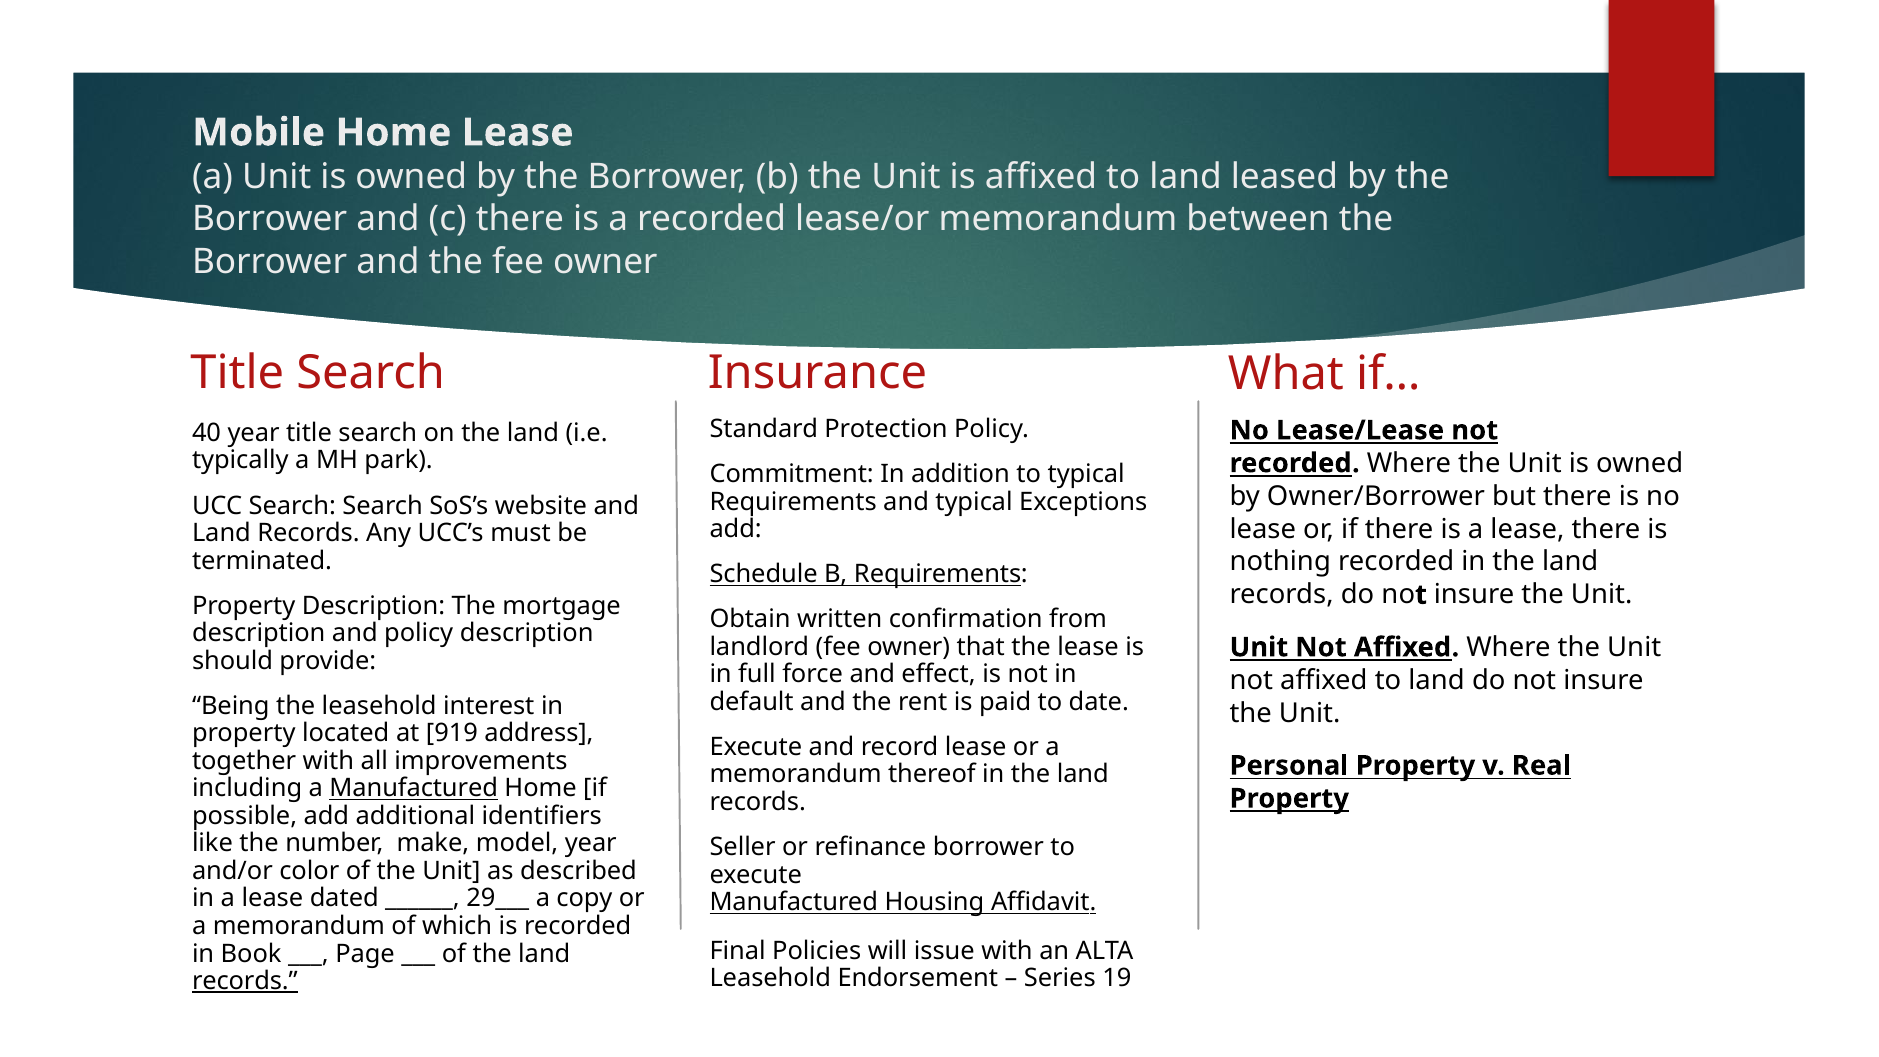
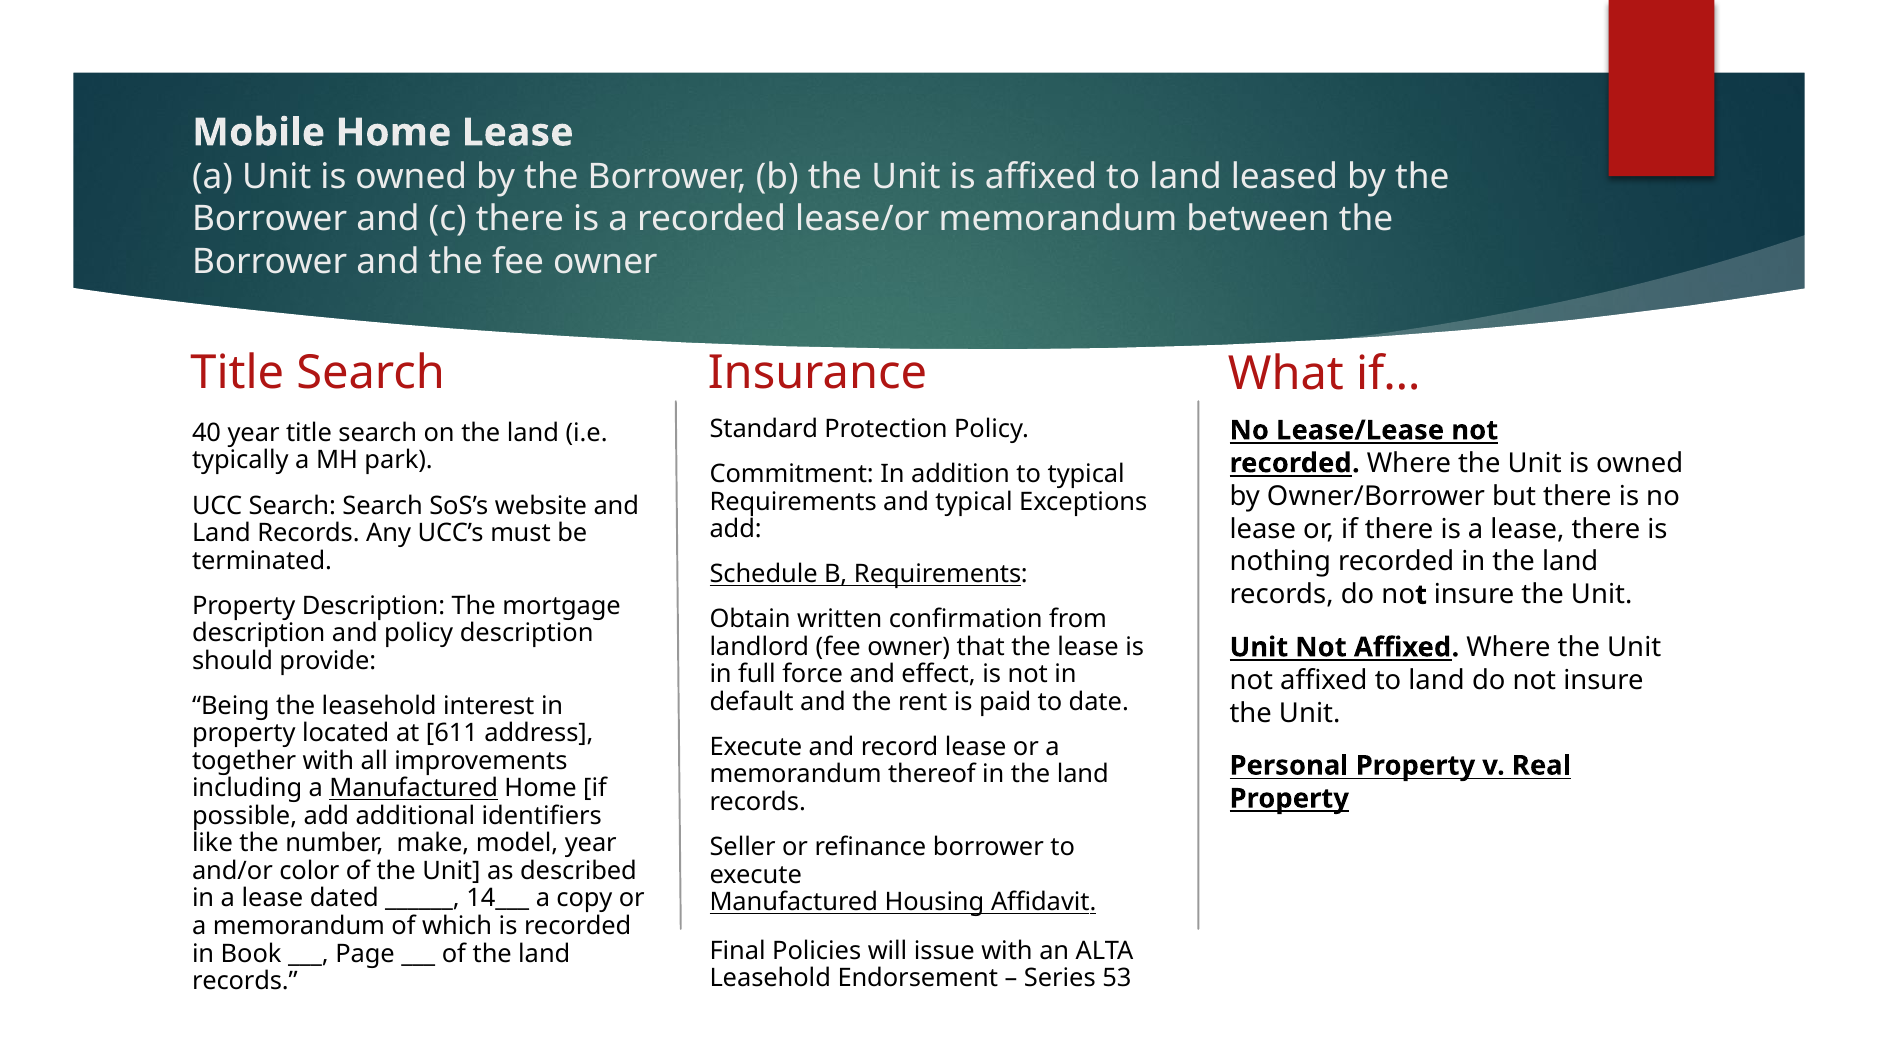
919: 919 -> 611 (452, 733)
29___: 29___ -> 14___ (498, 899)
19: 19 -> 53 (1117, 978)
records underline: present -> none (245, 981)
